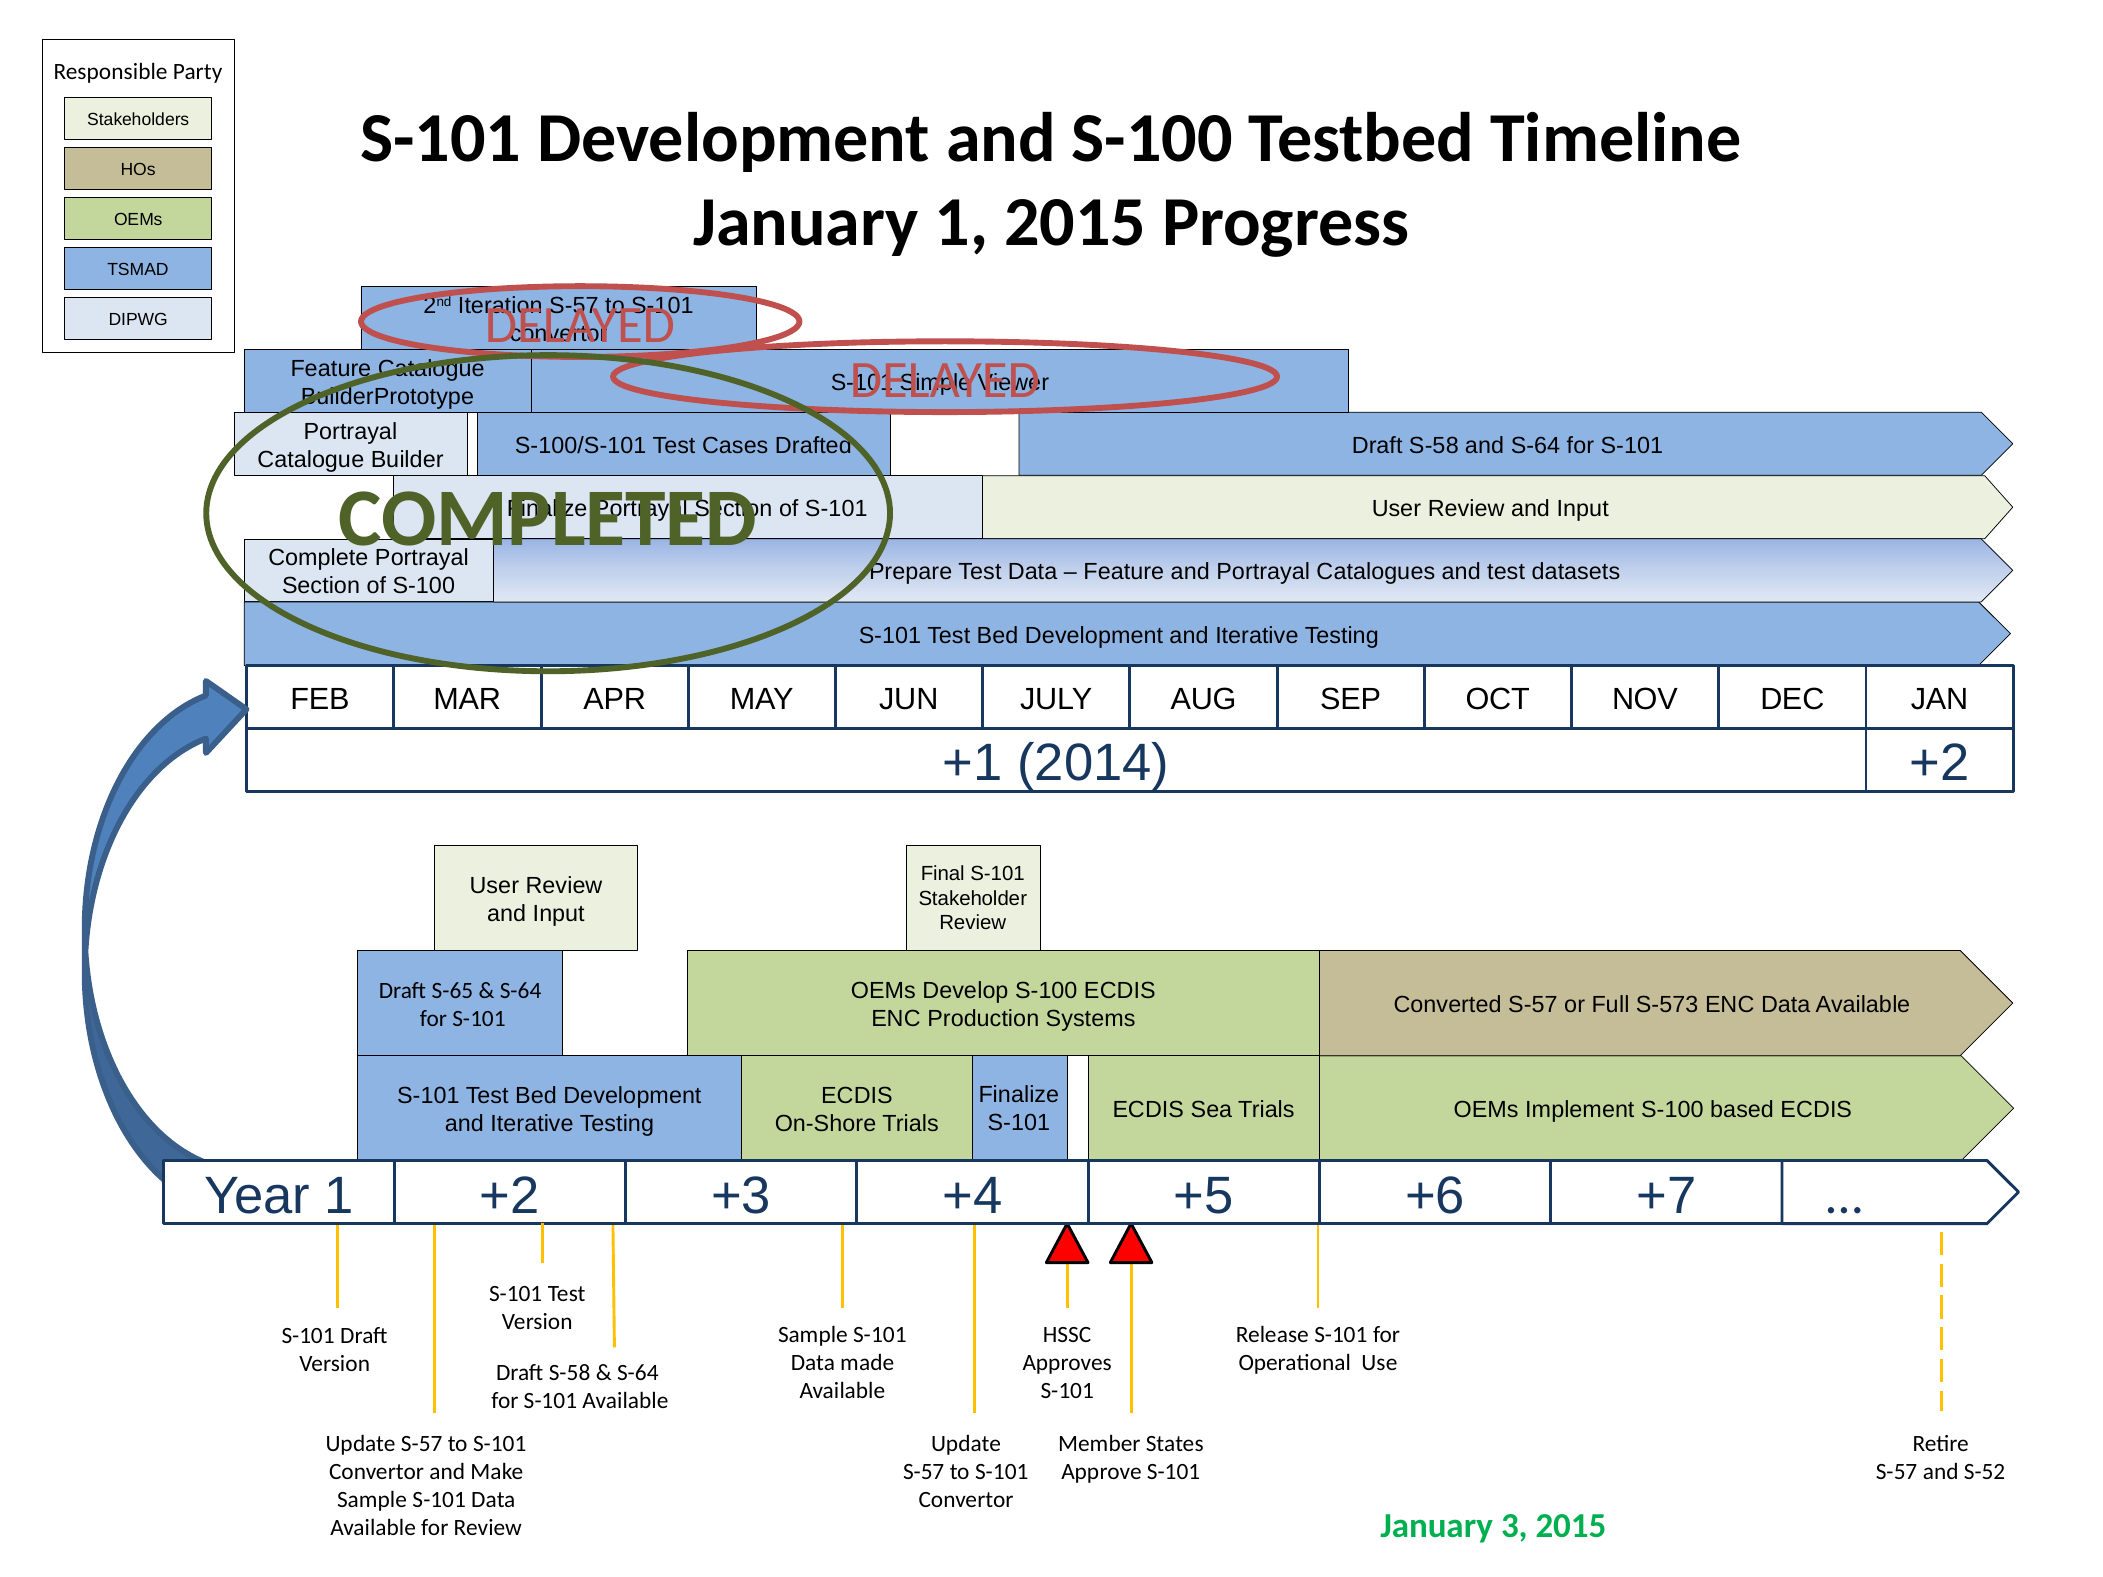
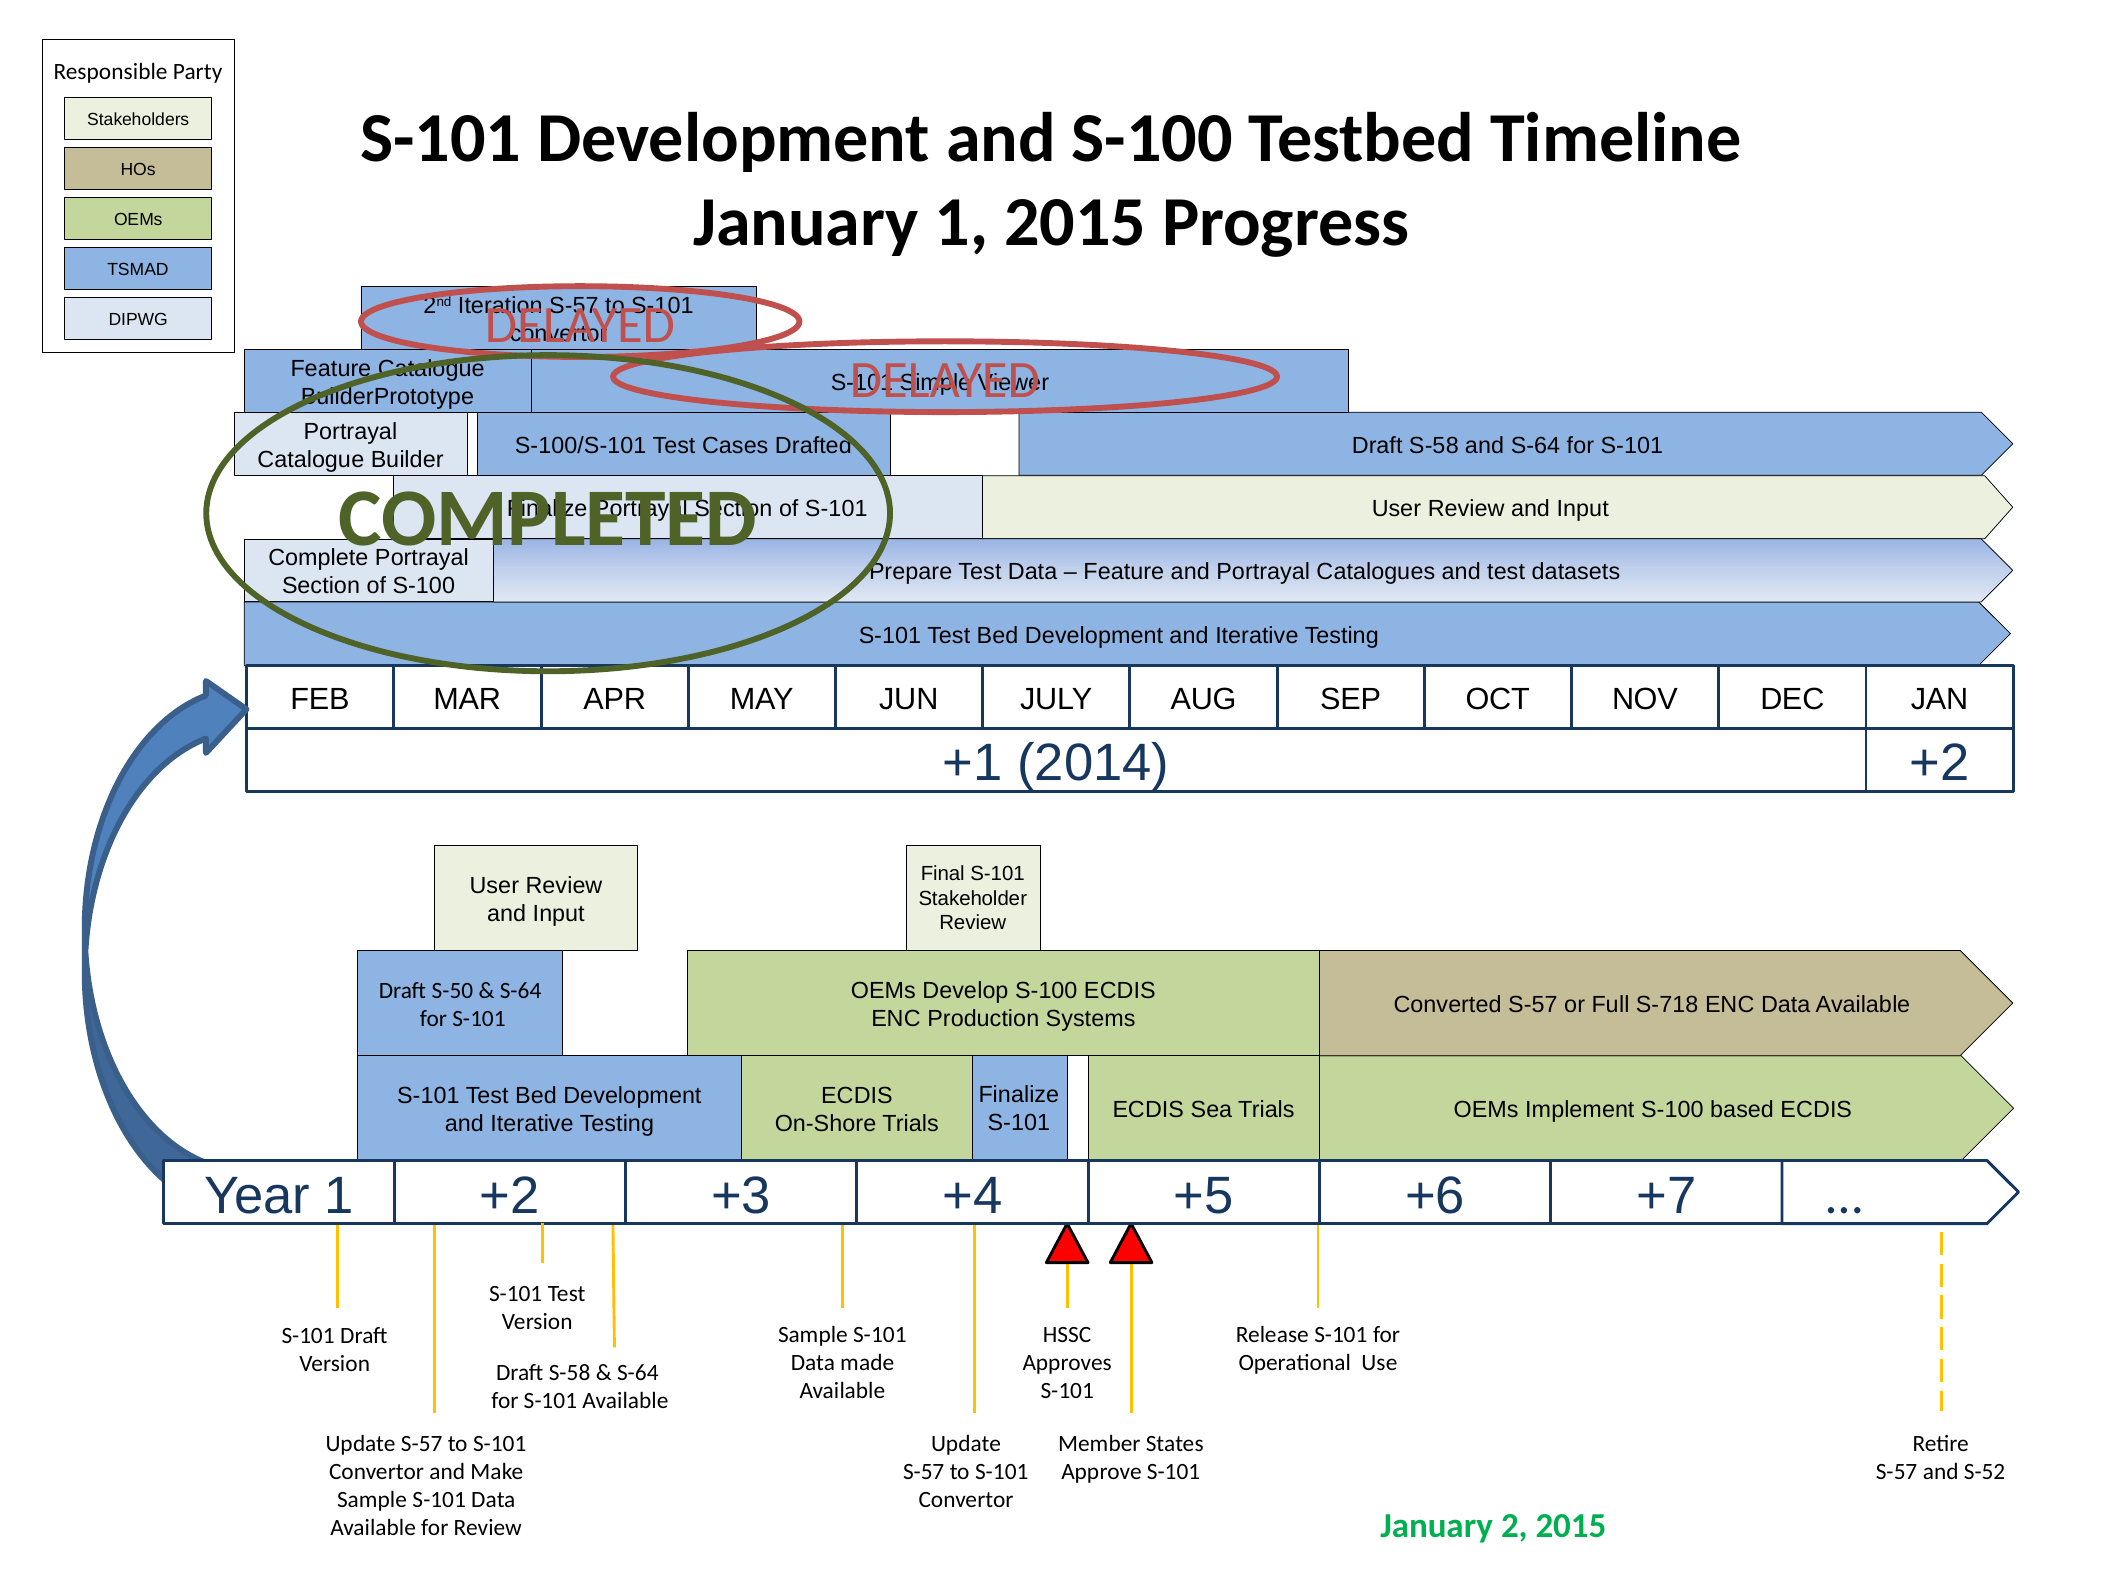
S-65: S-65 -> S-50 (452, 991)
S-573: S-573 -> S-718 (1667, 1005)
3: 3 -> 2 (1514, 1527)
